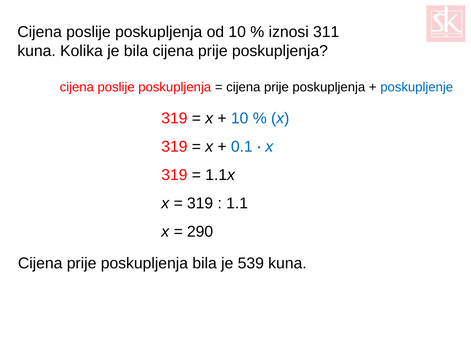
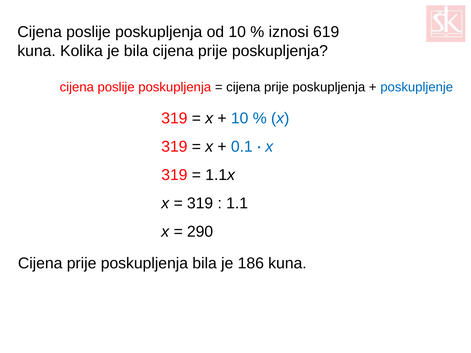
311: 311 -> 619 (326, 32)
539: 539 -> 186 (251, 263)
